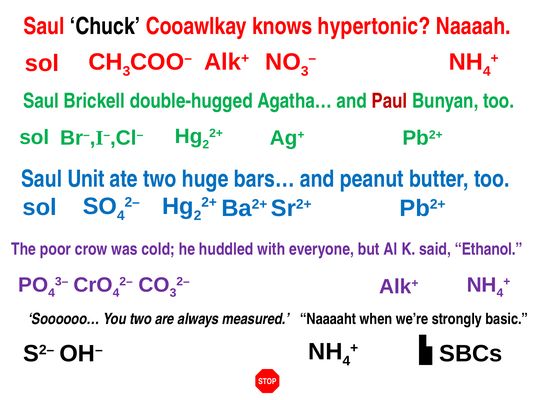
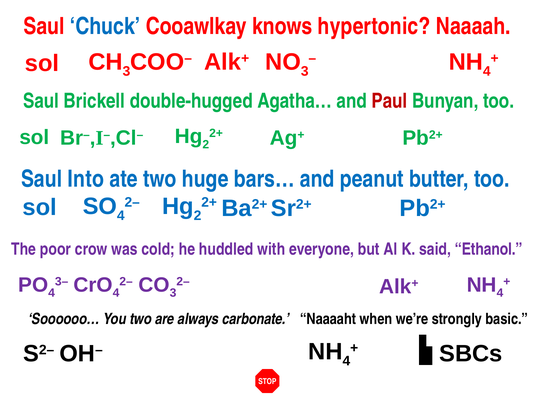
Chuck colour: black -> blue (105, 27)
Unit: Unit -> Into (86, 179)
measured: measured -> carbonate (256, 320)
